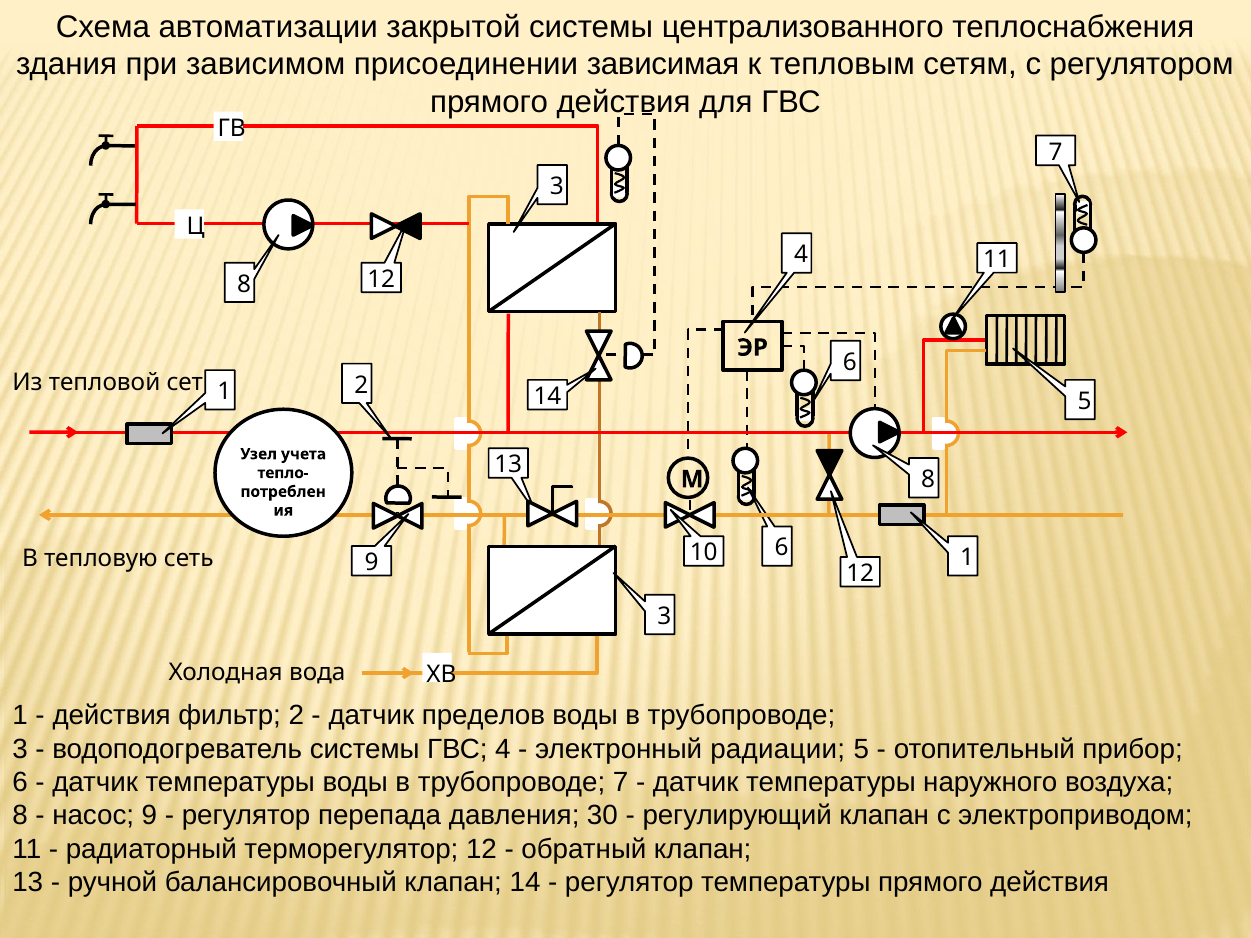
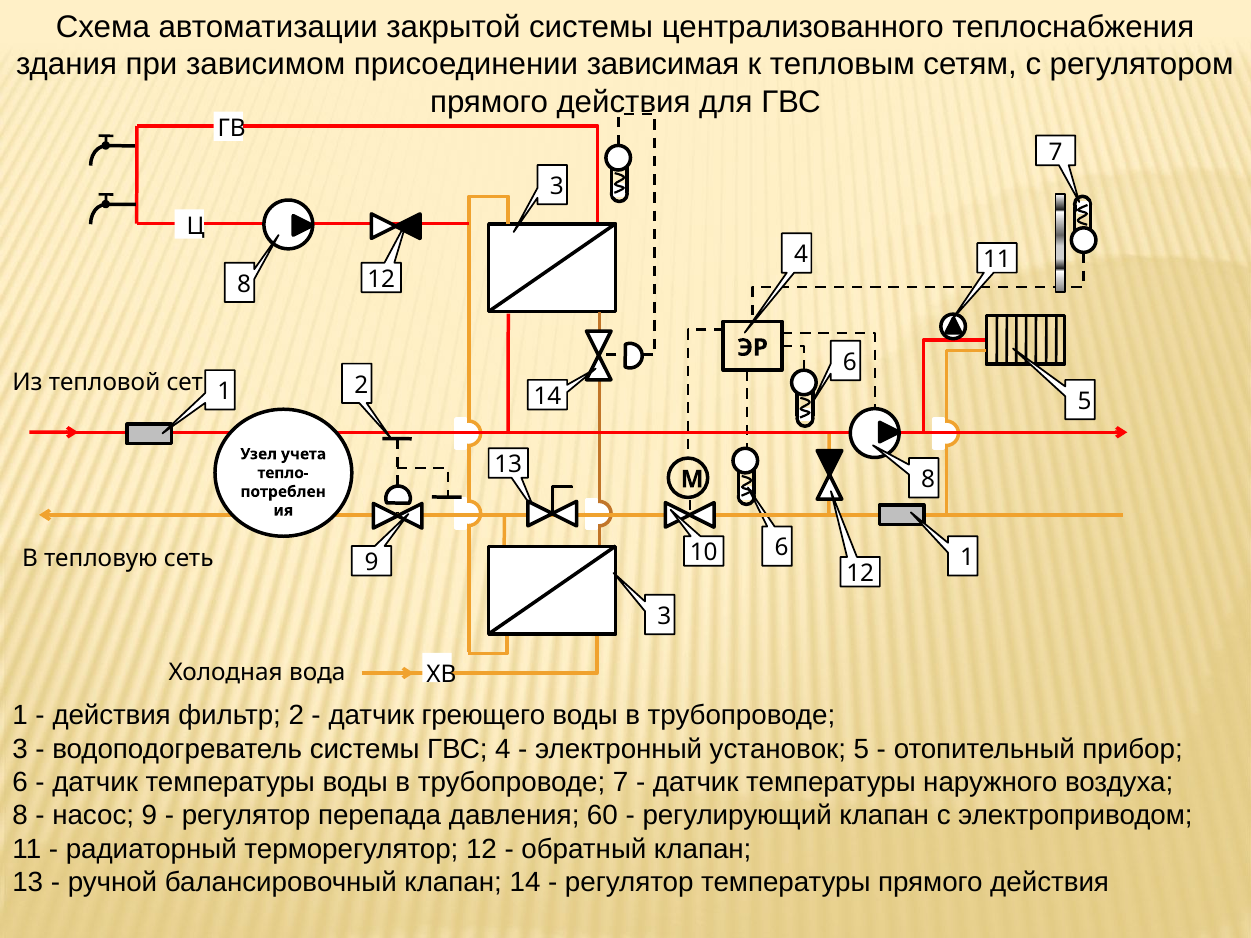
пределов: пределов -> греющего (484, 716)
радиации: радиации -> установок (778, 749)
30: 30 -> 60 (602, 816)
